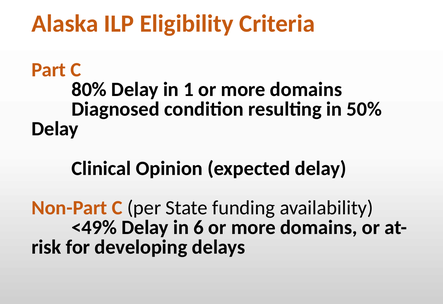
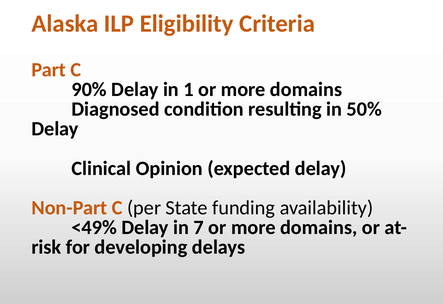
80%: 80% -> 90% (89, 90)
6: 6 -> 7 (199, 227)
